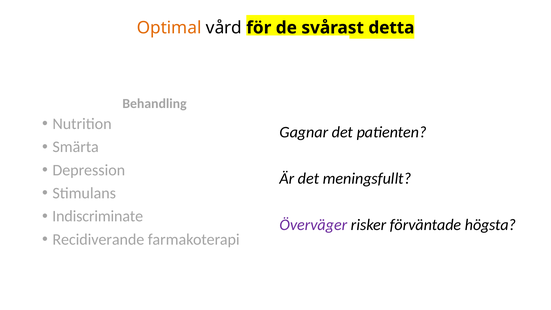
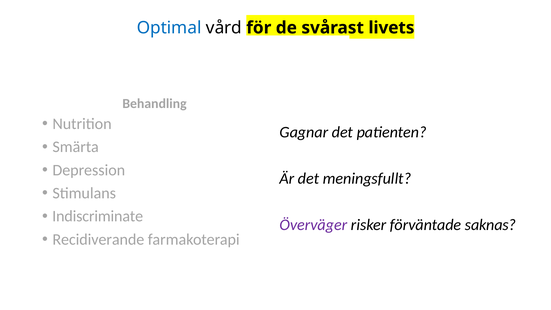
Optimal colour: orange -> blue (169, 28)
detta: detta -> livets (391, 28)
högsta: högsta -> saknas (490, 225)
